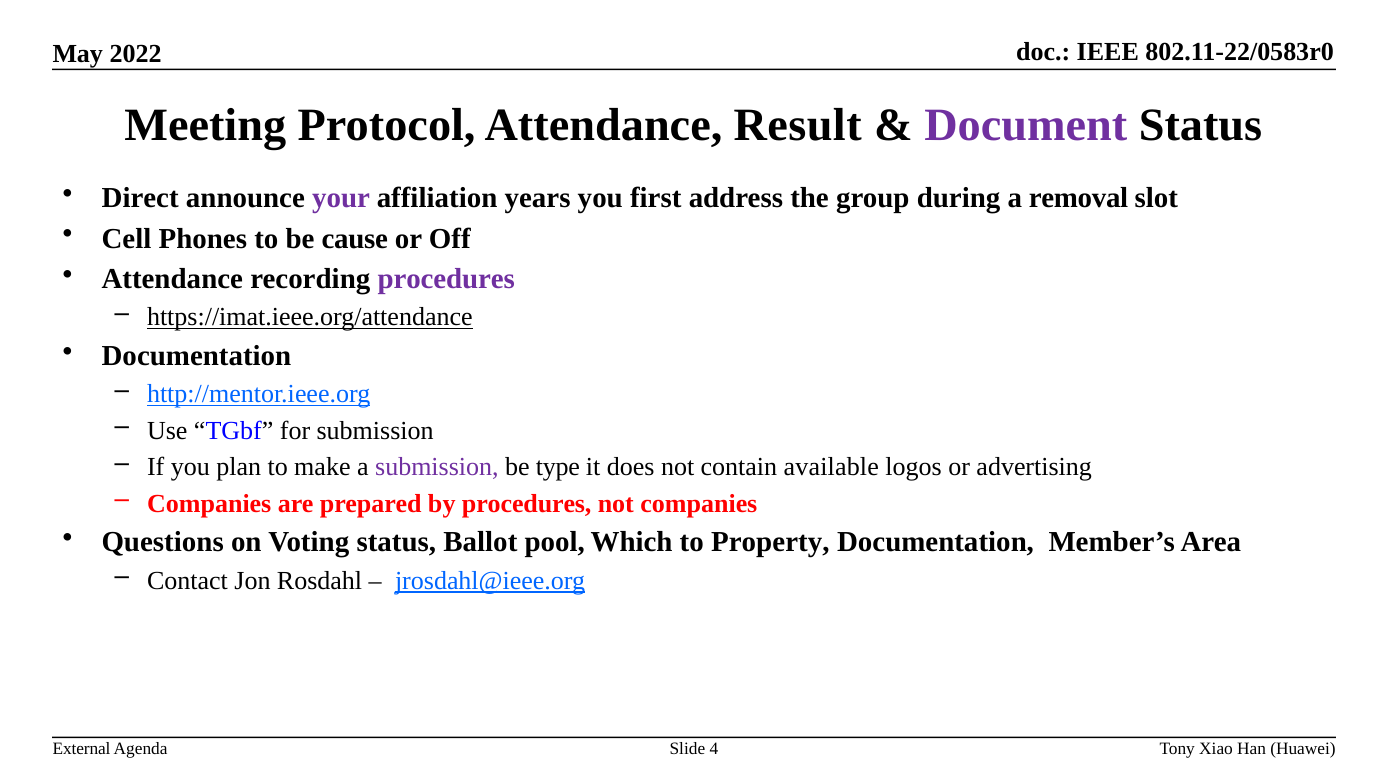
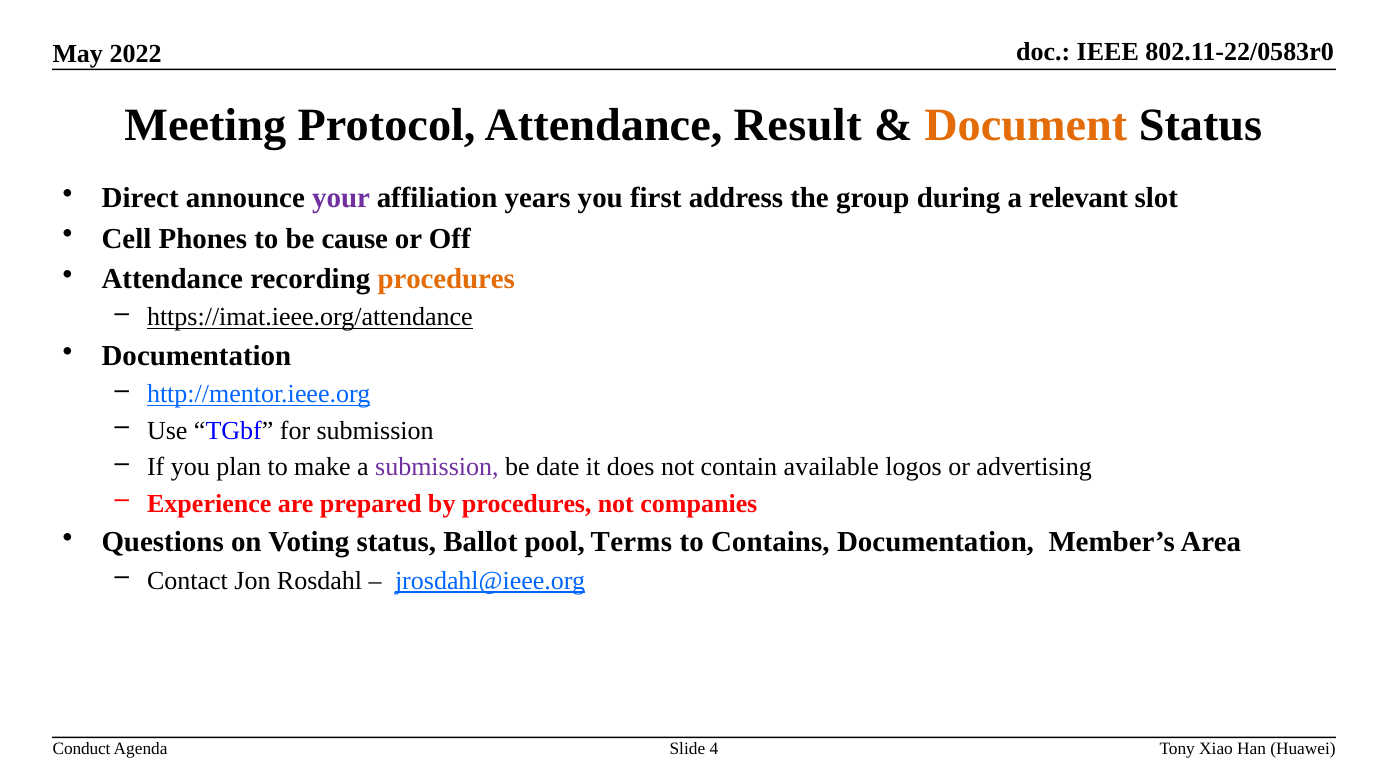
Document colour: purple -> orange (1026, 125)
removal: removal -> relevant (1079, 198)
procedures colour: purple -> orange (446, 279)
type: type -> date (558, 467)
Companies: Companies -> Experience (209, 503)
Which: Which -> Terms (631, 542)
Property: Property -> Contains (770, 542)
External: External -> Conduct (82, 749)
